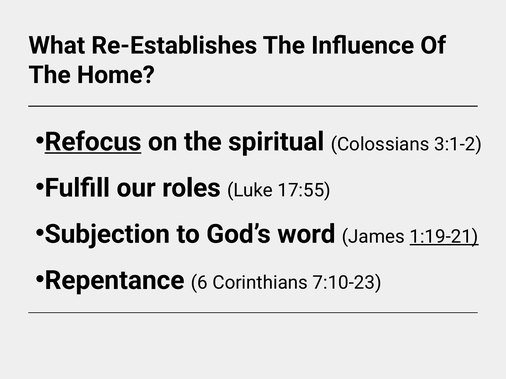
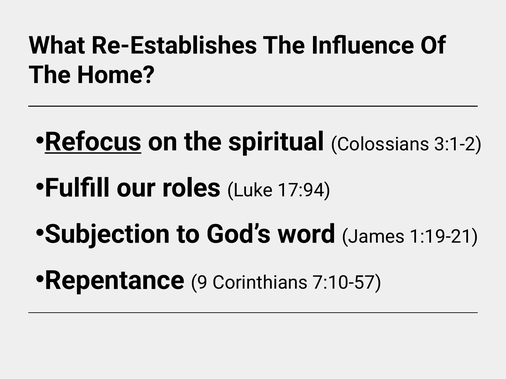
17:55: 17:55 -> 17:94 (304, 191)
1:19-21 underline: present -> none (444, 237)
6: 6 -> 9 (199, 283)
7:10-23: 7:10-23 -> 7:10-57 (347, 283)
